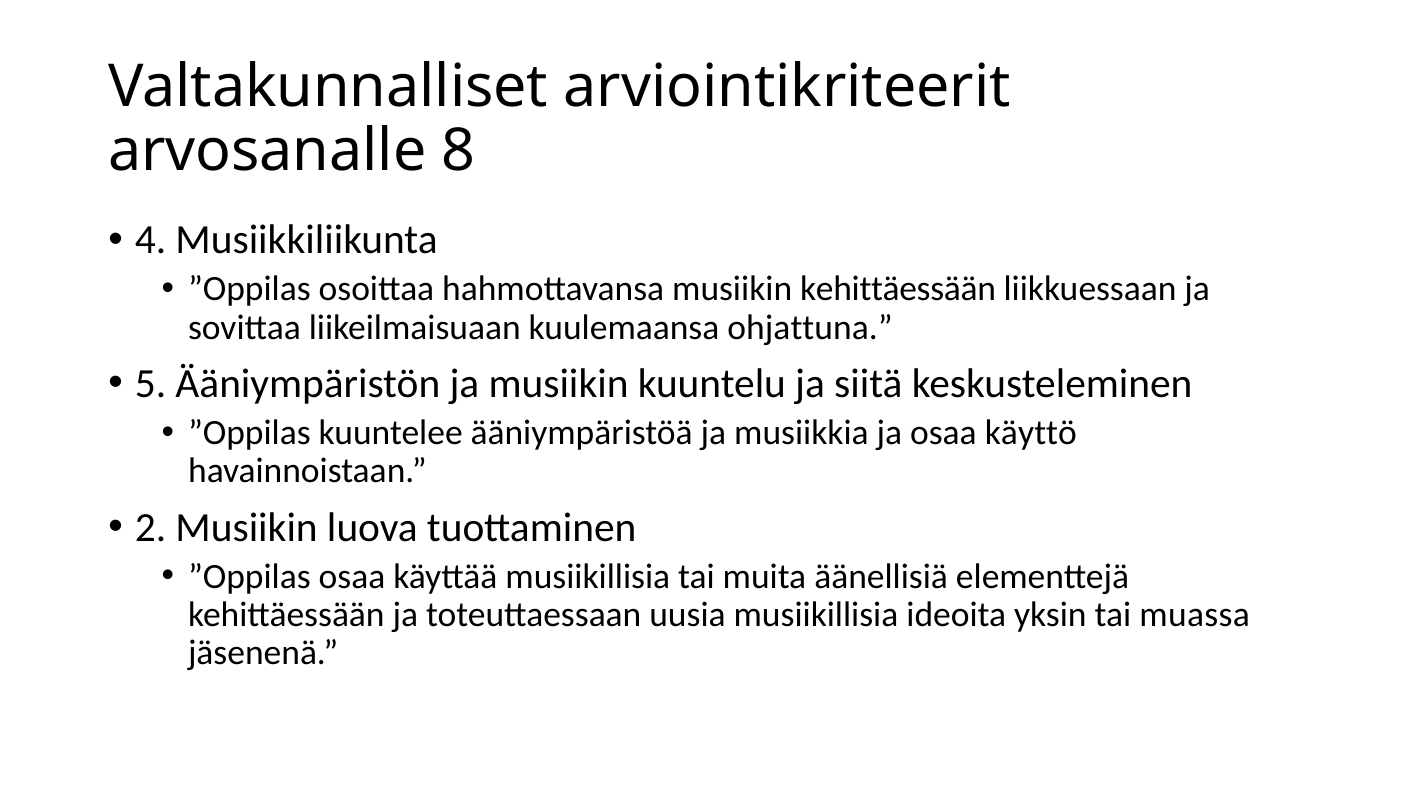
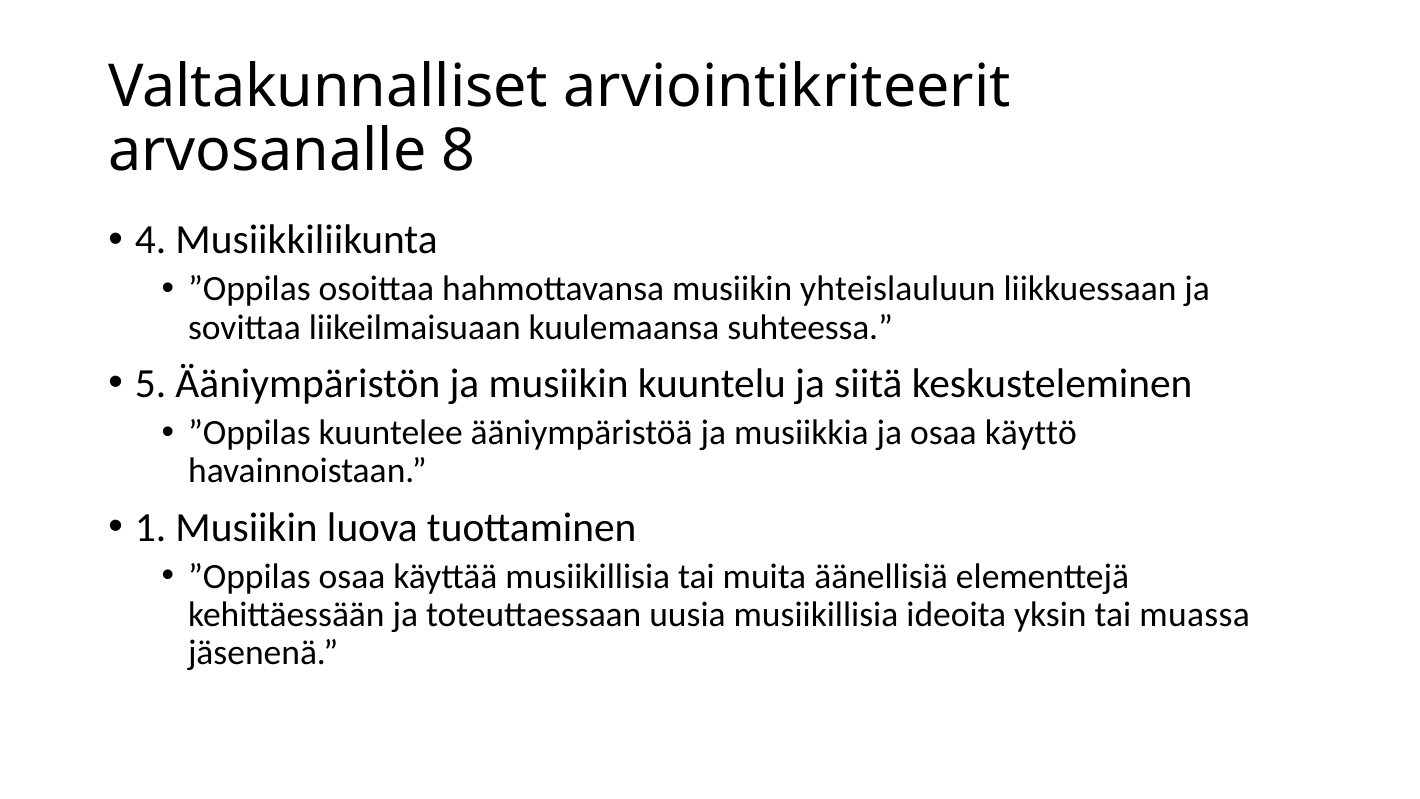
musiikin kehittäessään: kehittäessään -> yhteislauluun (898, 289)
ohjattuna: ohjattuna -> suhteessa (810, 327)
2: 2 -> 1 (151, 527)
